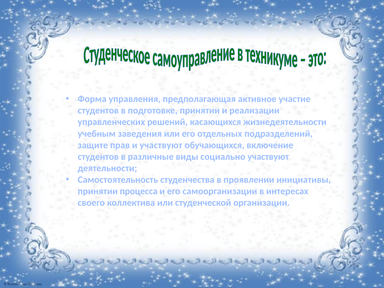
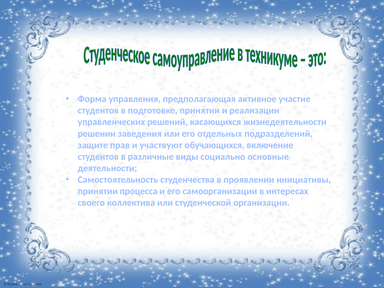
учебным: учебным -> решении (97, 134)
социально участвуют: участвуют -> основные (268, 157)
